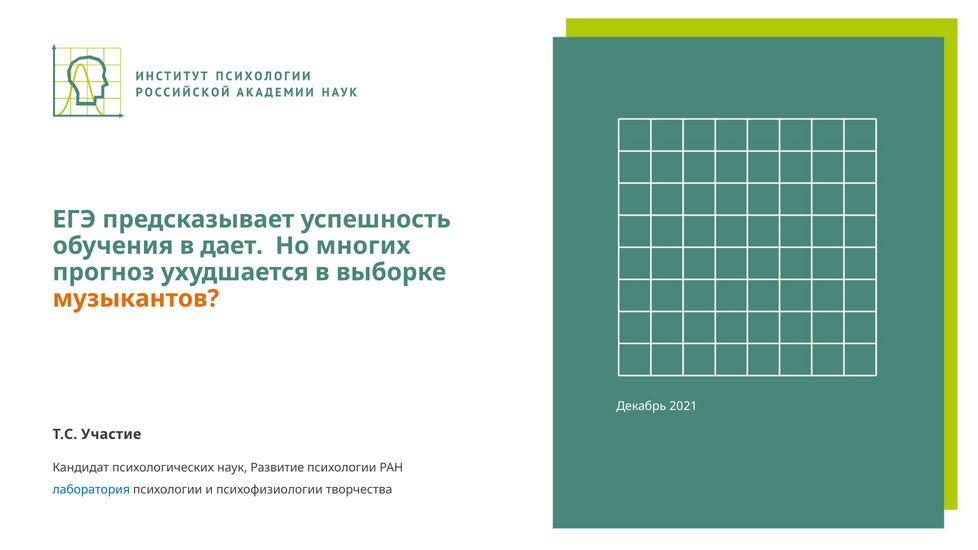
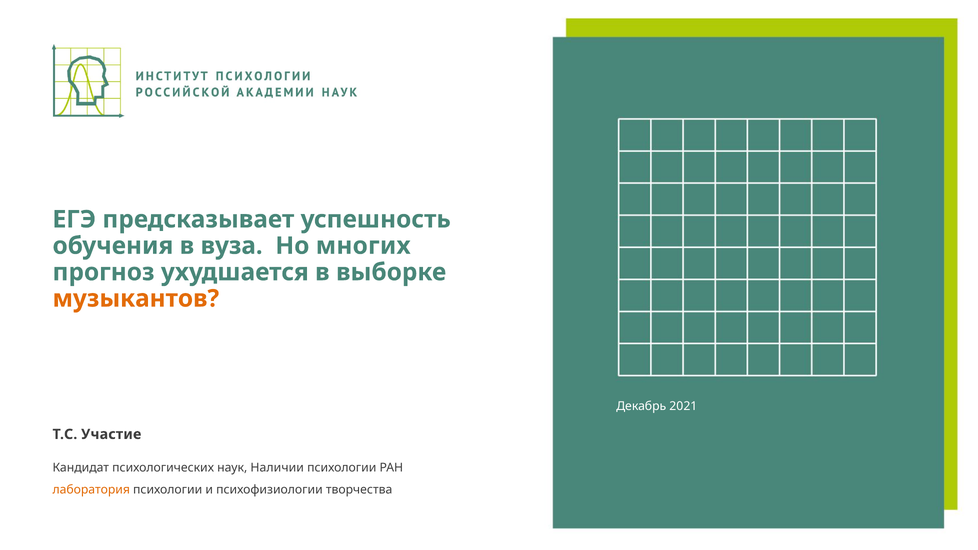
дает: дает -> вуза (232, 246)
Развитие: Развитие -> Наличии (277, 468)
лаборатория colour: blue -> orange (91, 490)
